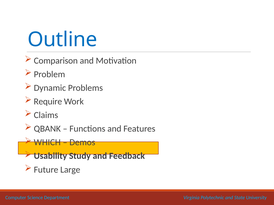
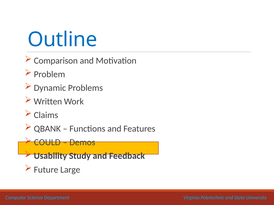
Require: Require -> Written (48, 102)
WHICH: WHICH -> COULD (47, 143)
